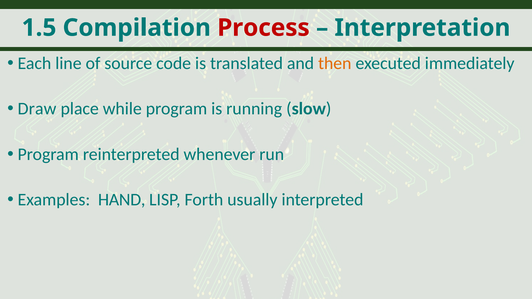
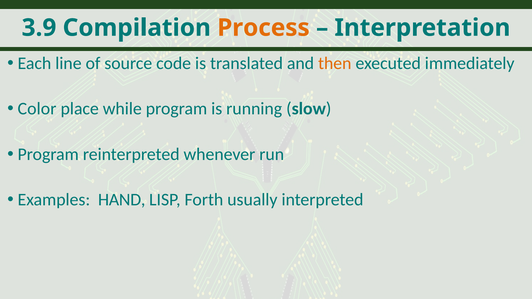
1.5: 1.5 -> 3.9 (39, 28)
Process colour: red -> orange (263, 28)
Draw: Draw -> Color (37, 109)
